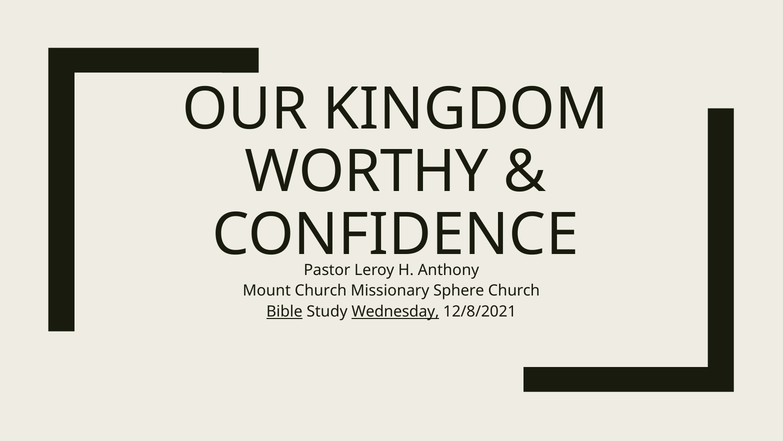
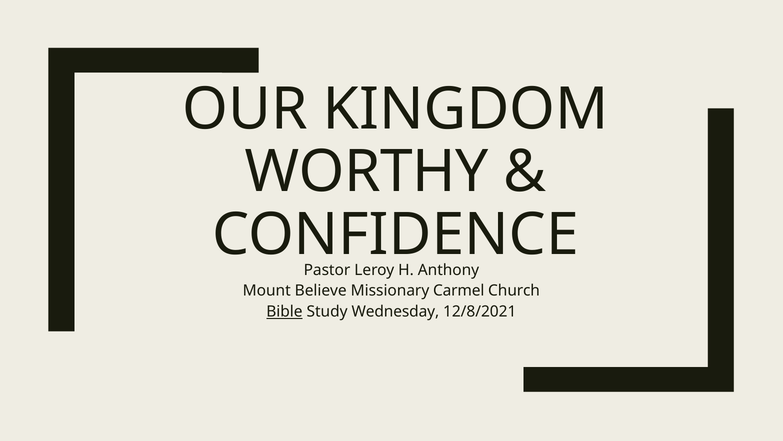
Mount Church: Church -> Believe (321, 290)
Sphere: Sphere -> Carmel (459, 290)
Wednesday underline: present -> none (395, 311)
